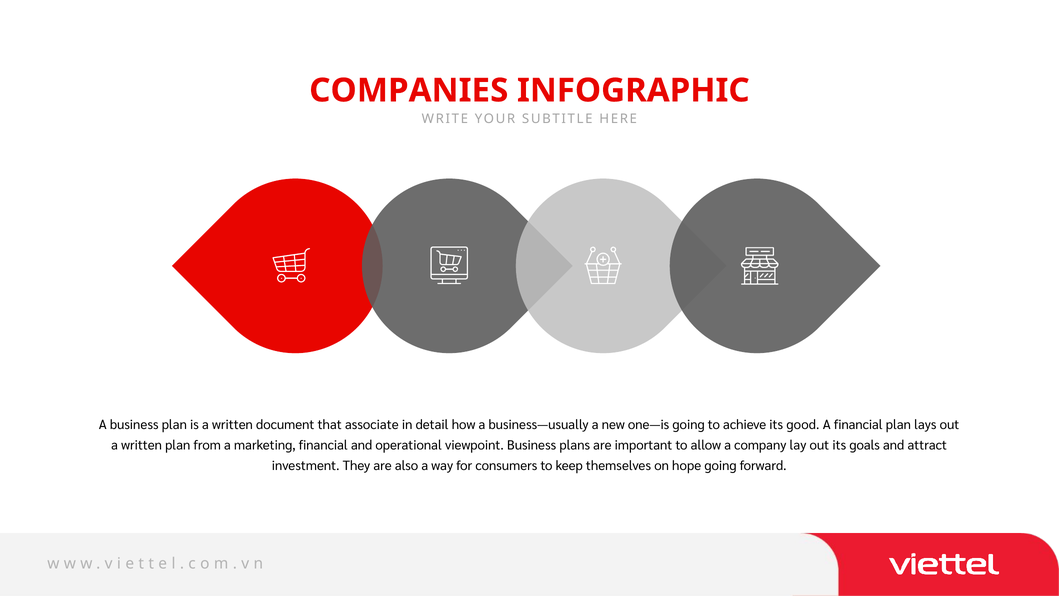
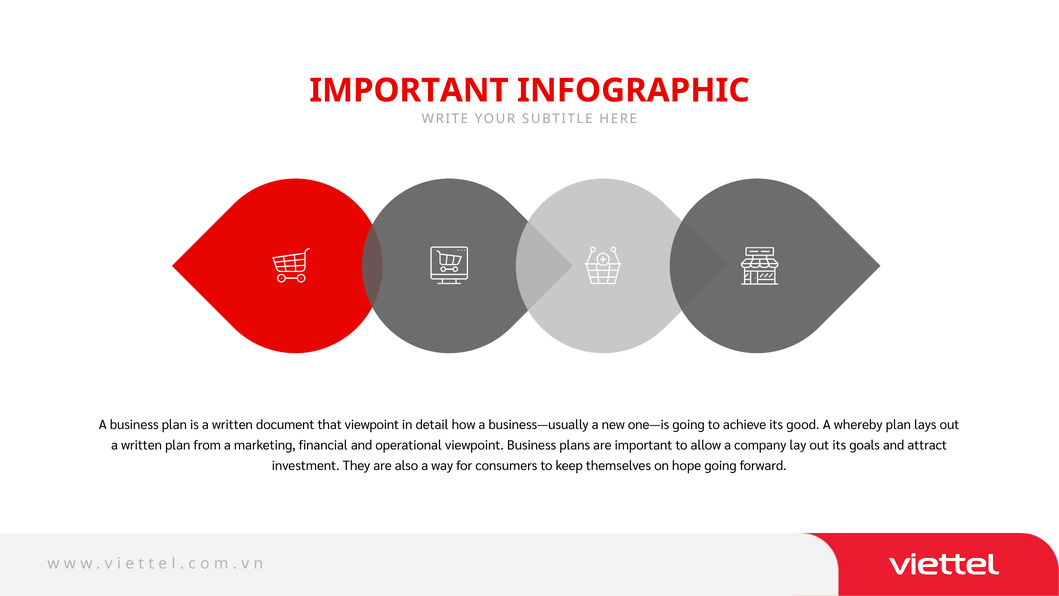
COMPANIES: COMPANIES -> IMPORTANT (409, 90)
that associate: associate -> viewpoint (372, 425)
A financial: financial -> whereby (858, 425)
